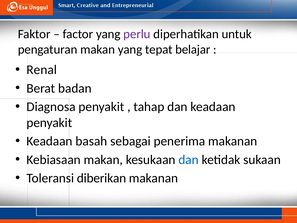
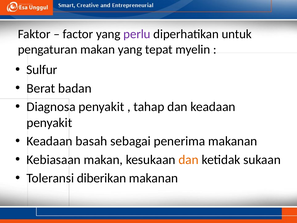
belajar: belajar -> myelin (193, 49)
Renal: Renal -> Sulfur (42, 70)
dan colour: blue -> orange (189, 160)
